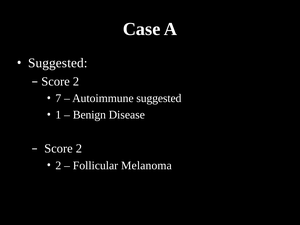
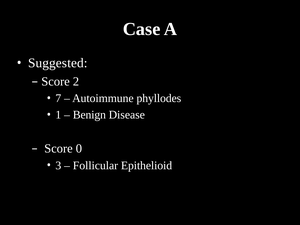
Autoimmune suggested: suggested -> phyllodes (159, 98)
2: 2 -> 0 (79, 148)
2: 2 -> 3 (58, 165)
Melanoma: Melanoma -> Epithelioid (147, 165)
